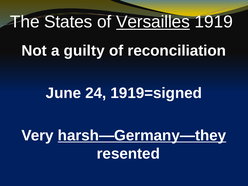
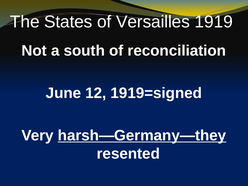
Versailles underline: present -> none (153, 22)
guilty: guilty -> south (84, 51)
24: 24 -> 12 (96, 93)
